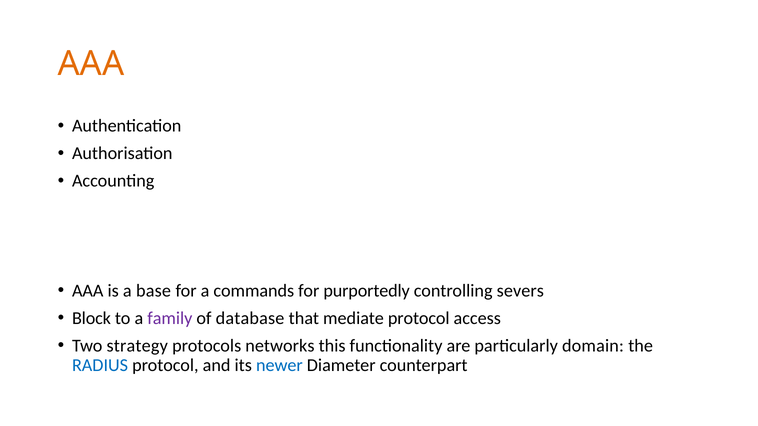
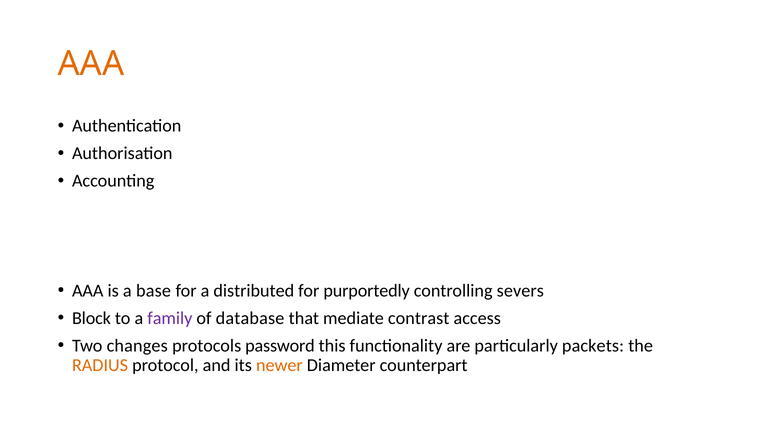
commands: commands -> distributed (254, 291)
mediate protocol: protocol -> contrast (419, 319)
strategy: strategy -> changes (137, 346)
networks: networks -> password (280, 346)
domain: domain -> packets (593, 346)
RADIUS colour: blue -> orange (100, 366)
newer colour: blue -> orange (279, 366)
